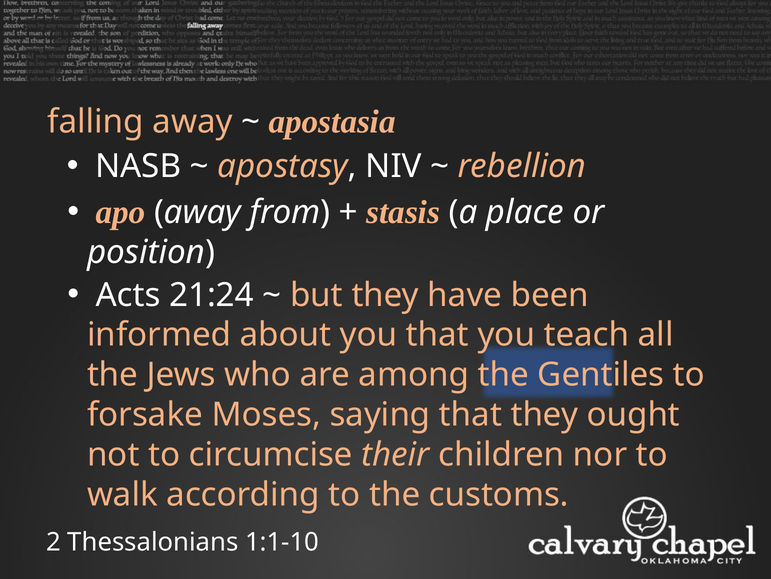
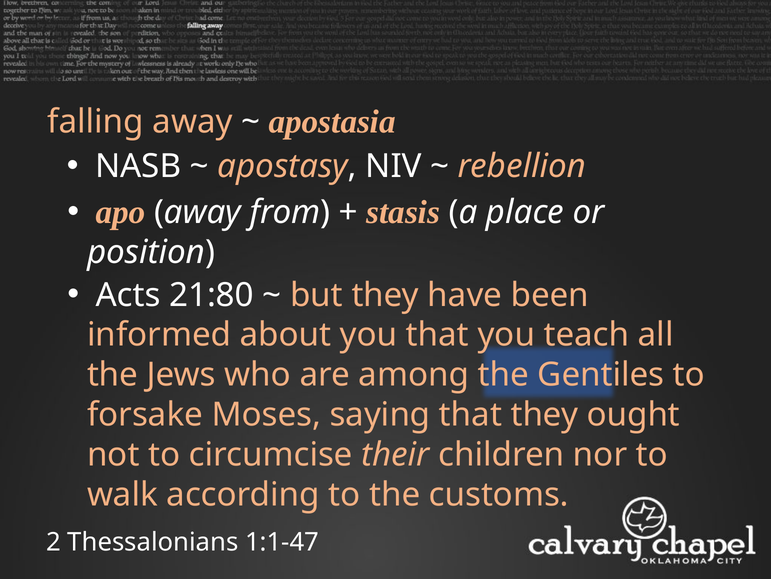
21:24: 21:24 -> 21:80 (212, 295)
1:1-10: 1:1-10 -> 1:1-47 (282, 542)
